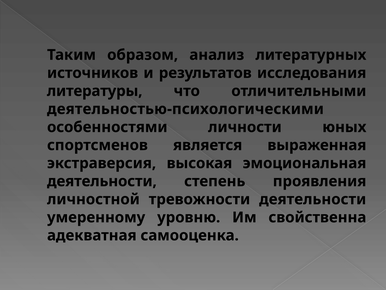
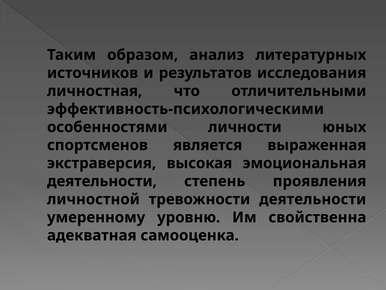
литературы: литературы -> личностная (95, 91)
деятельностью-психологическими: деятельностью-психологическими -> эффективность-психологическими (185, 109)
